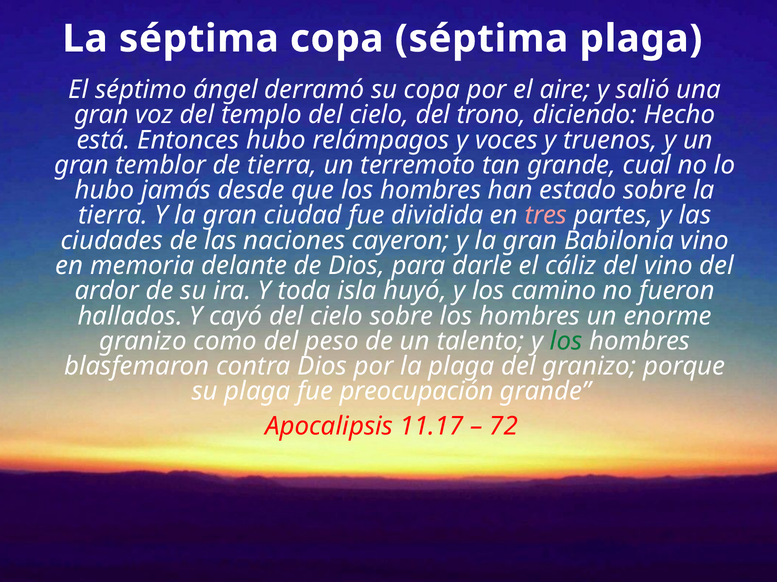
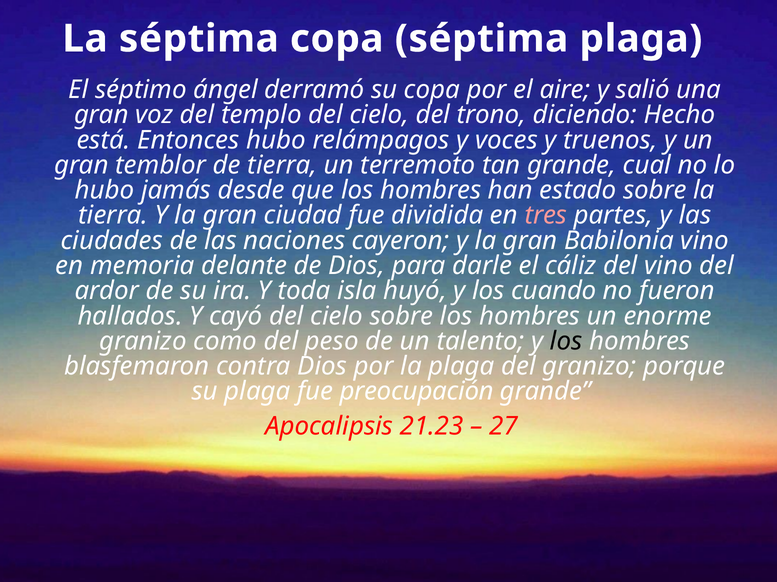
camino: camino -> cuando (554, 291)
los colour: green -> black (566, 342)
11.17: 11.17 -> 21.23 (432, 427)
72: 72 -> 27 (504, 427)
